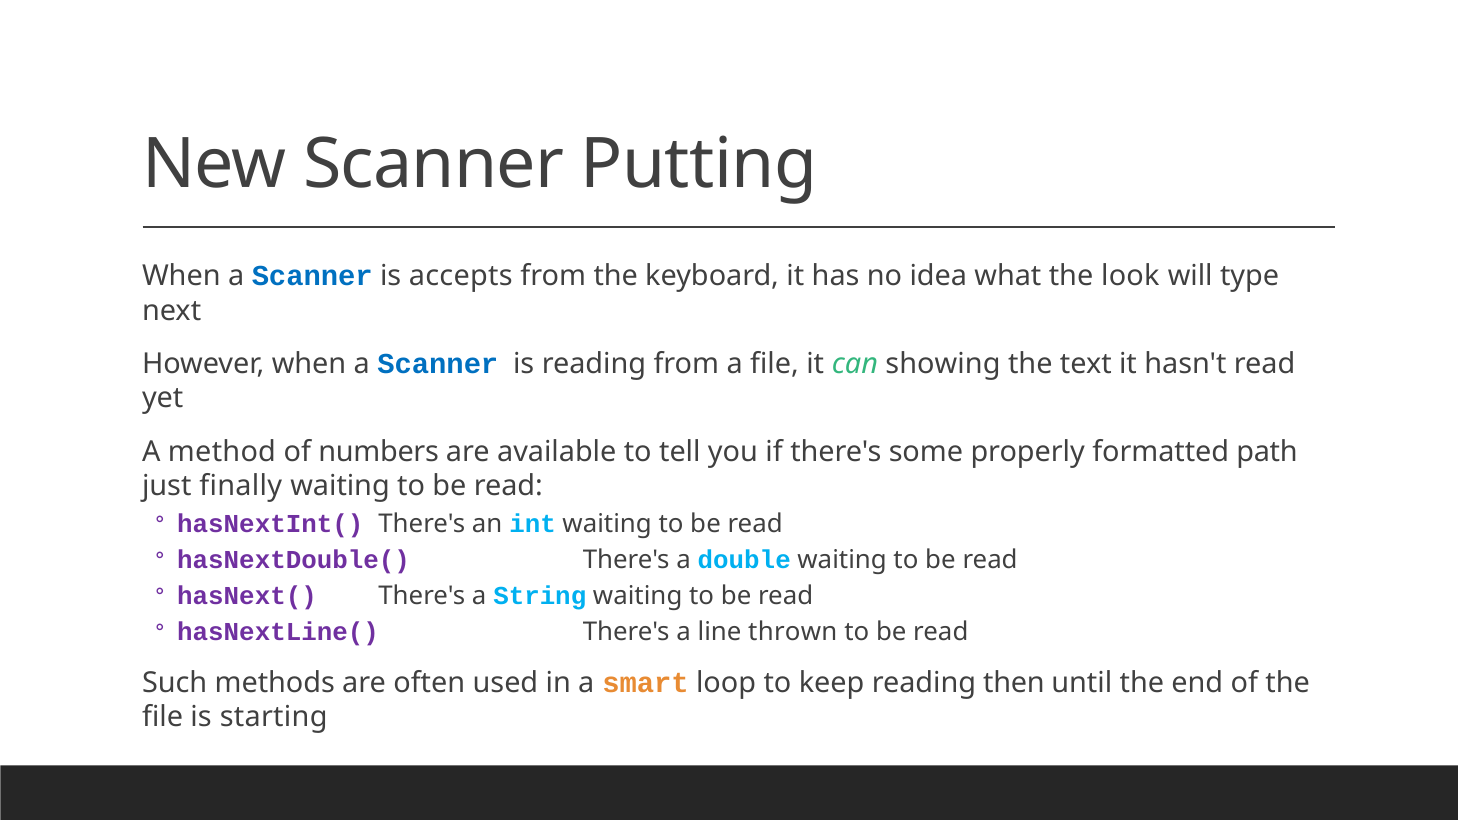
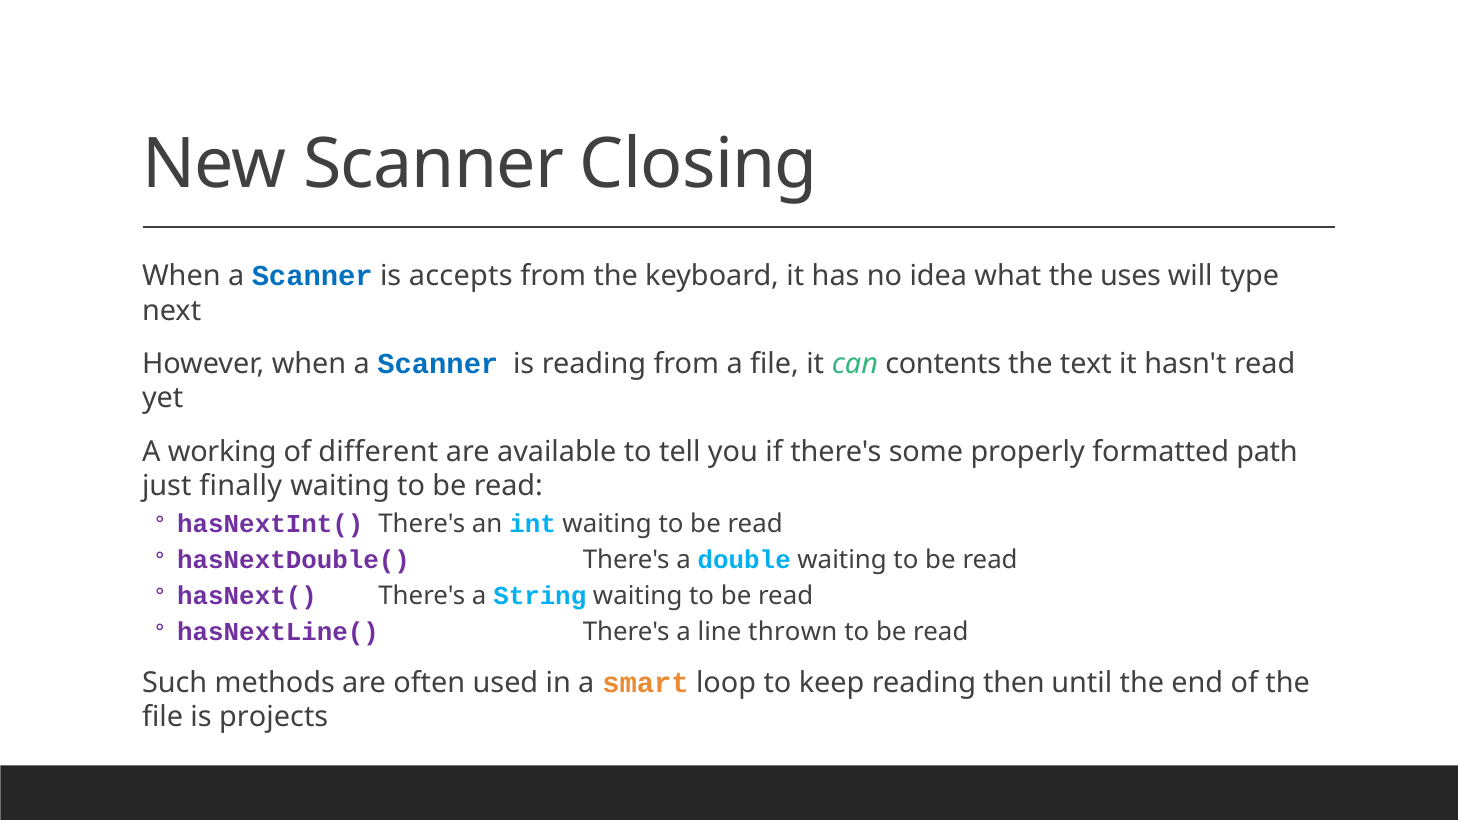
Putting: Putting -> Closing (699, 164)
look: look -> uses (1131, 277)
showing: showing -> contents (943, 364)
method: method -> working (222, 452)
numbers: numbers -> different (378, 452)
starting: starting -> projects (274, 717)
